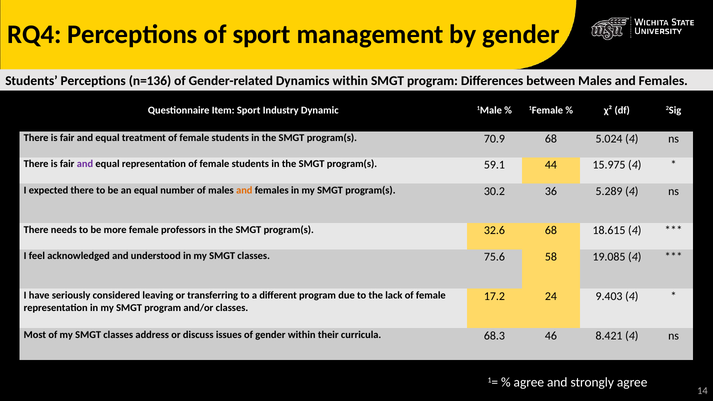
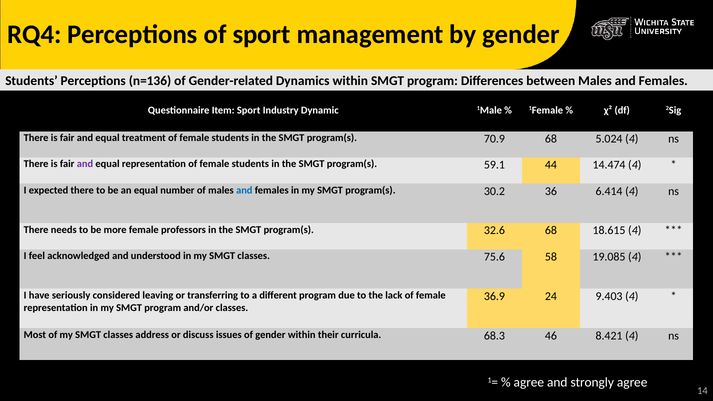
15.975: 15.975 -> 14.474 (609, 165)
and colour: orange -> blue (244, 190)
5.289: 5.289 -> 6.414 (609, 191)
17.2: 17.2 -> 36.9 (494, 296)
